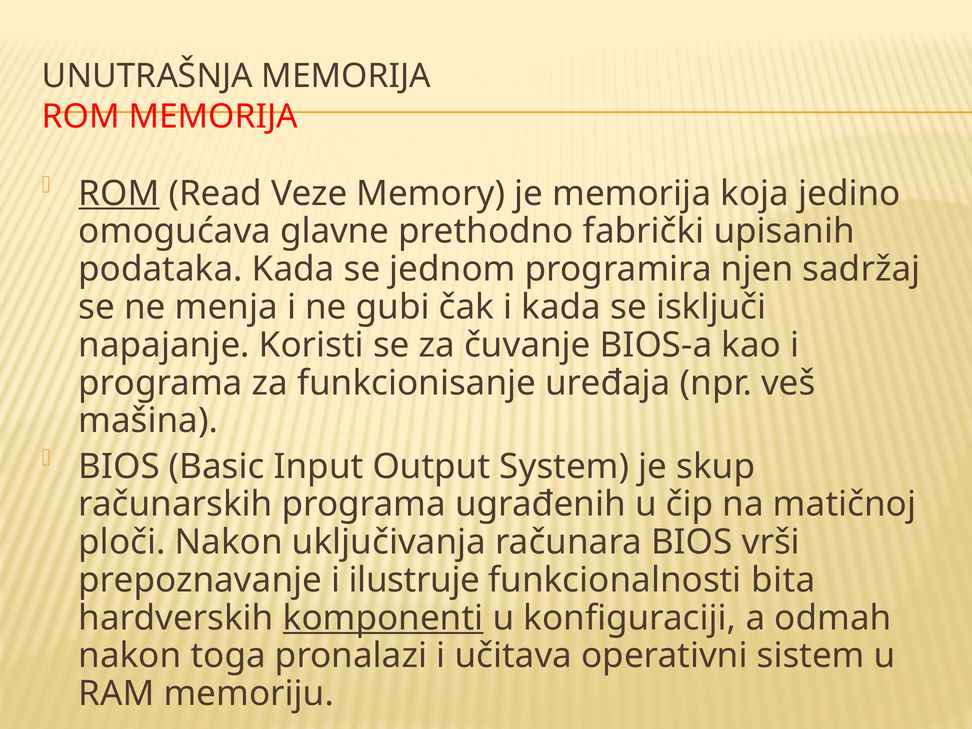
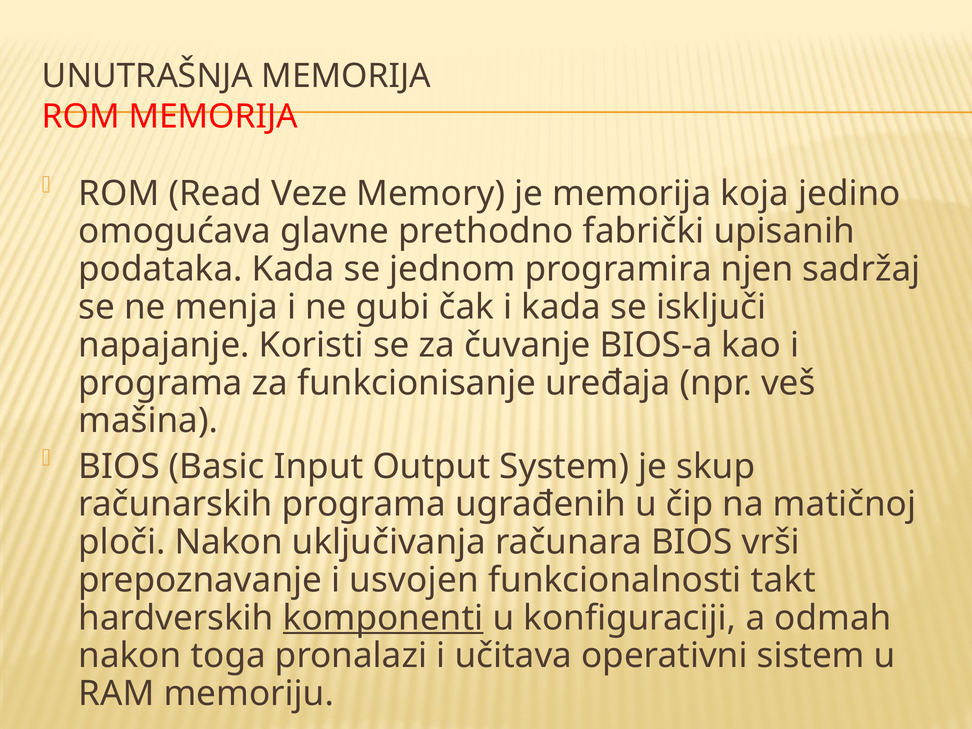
ROM underline: present -> none (119, 193)
ilustruje: ilustruje -> usvojen (414, 580)
bita: bita -> takt (783, 580)
